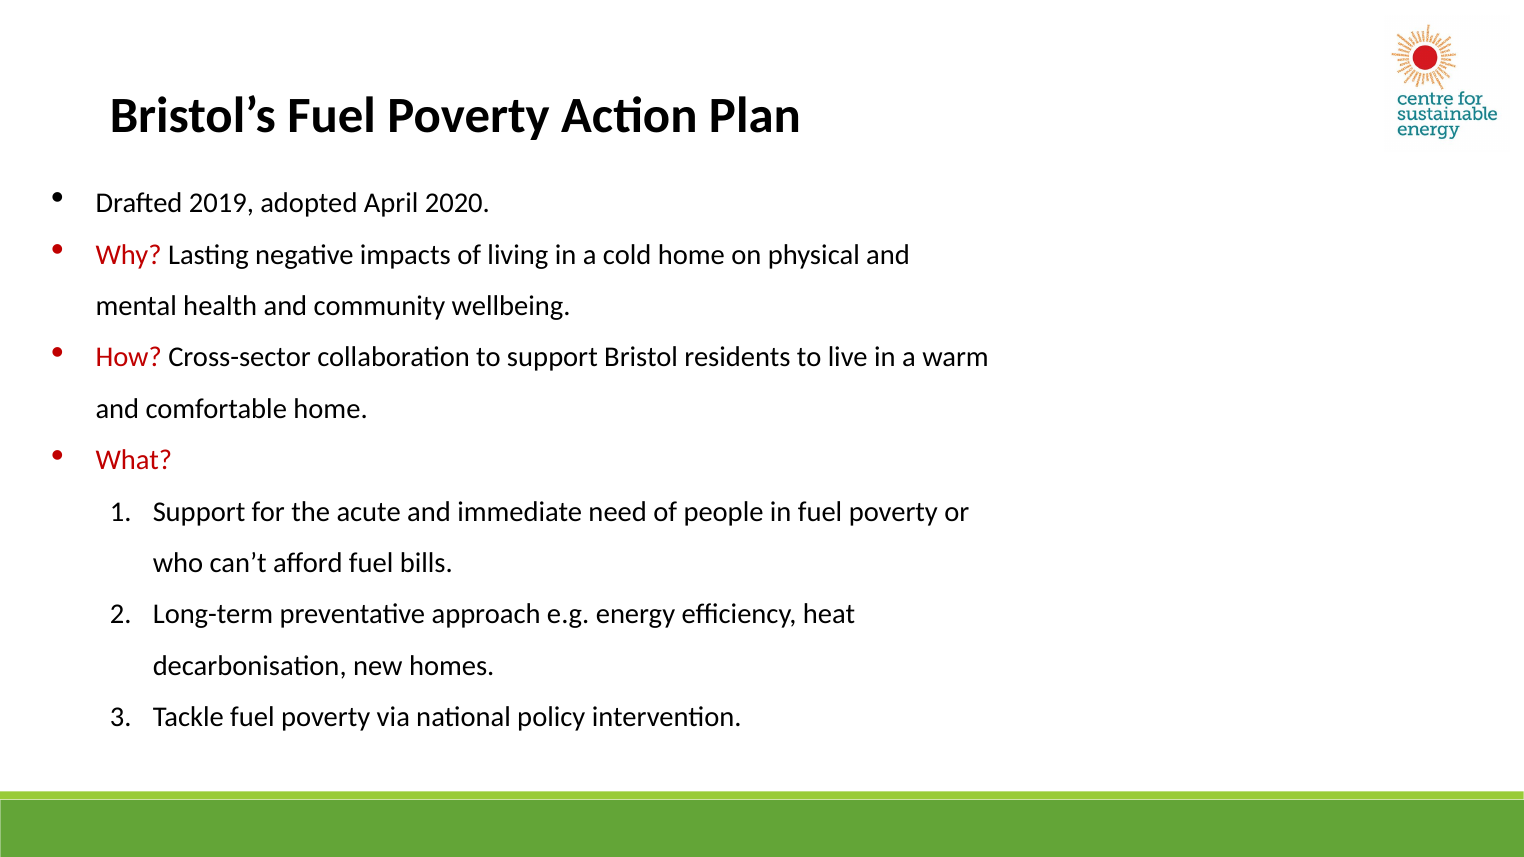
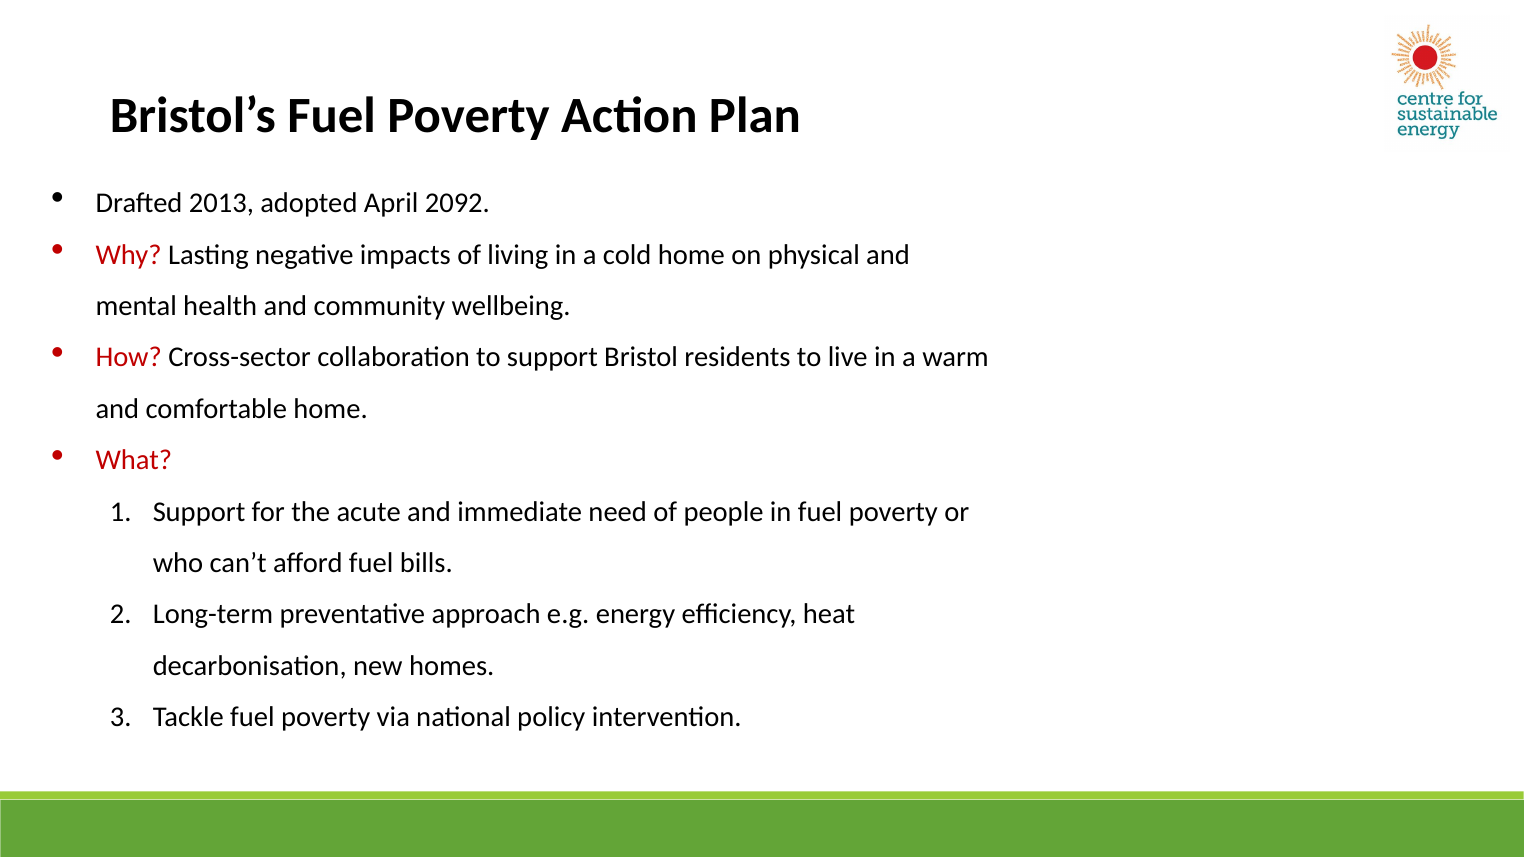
2019: 2019 -> 2013 (221, 203)
2020: 2020 -> 2092 (457, 203)
